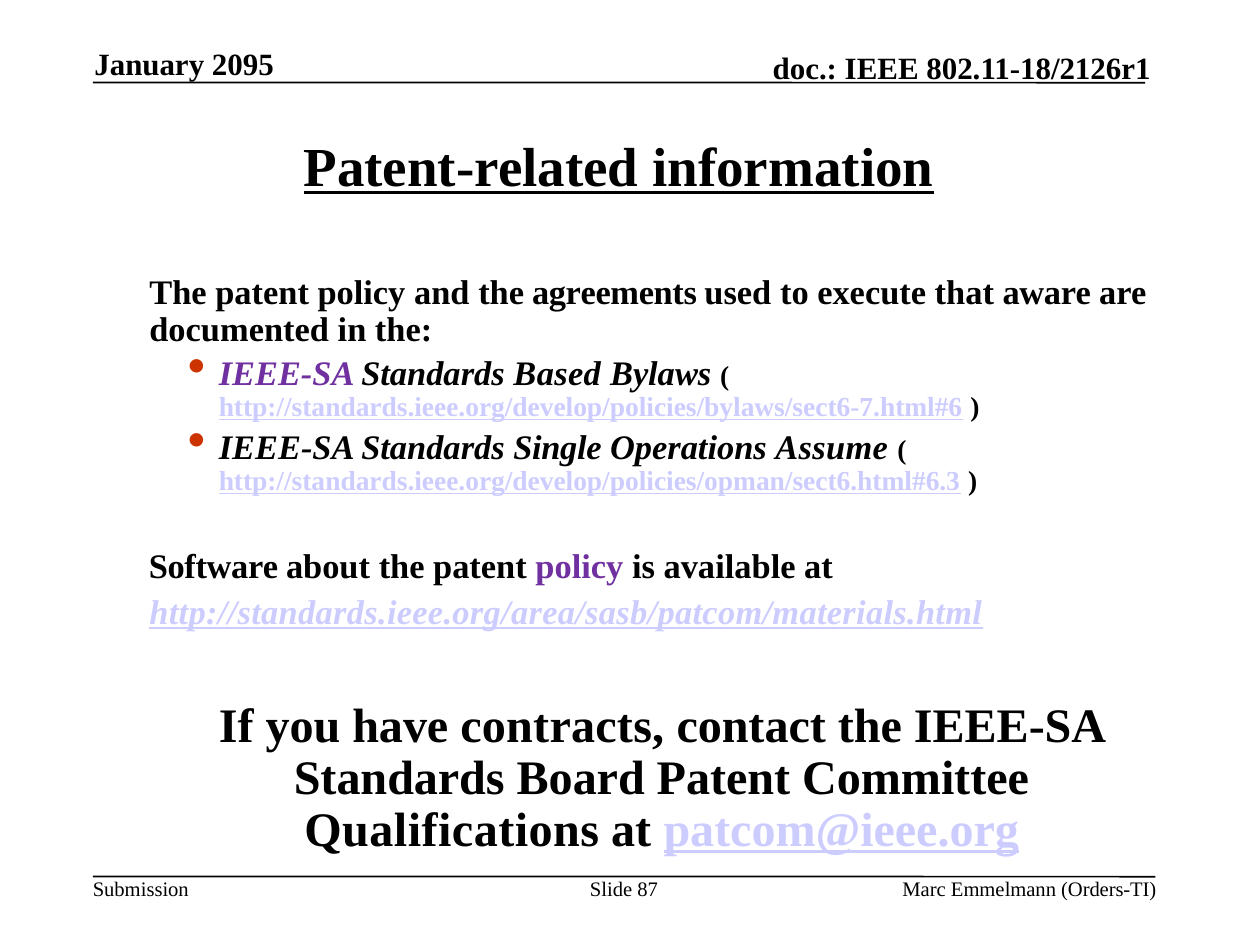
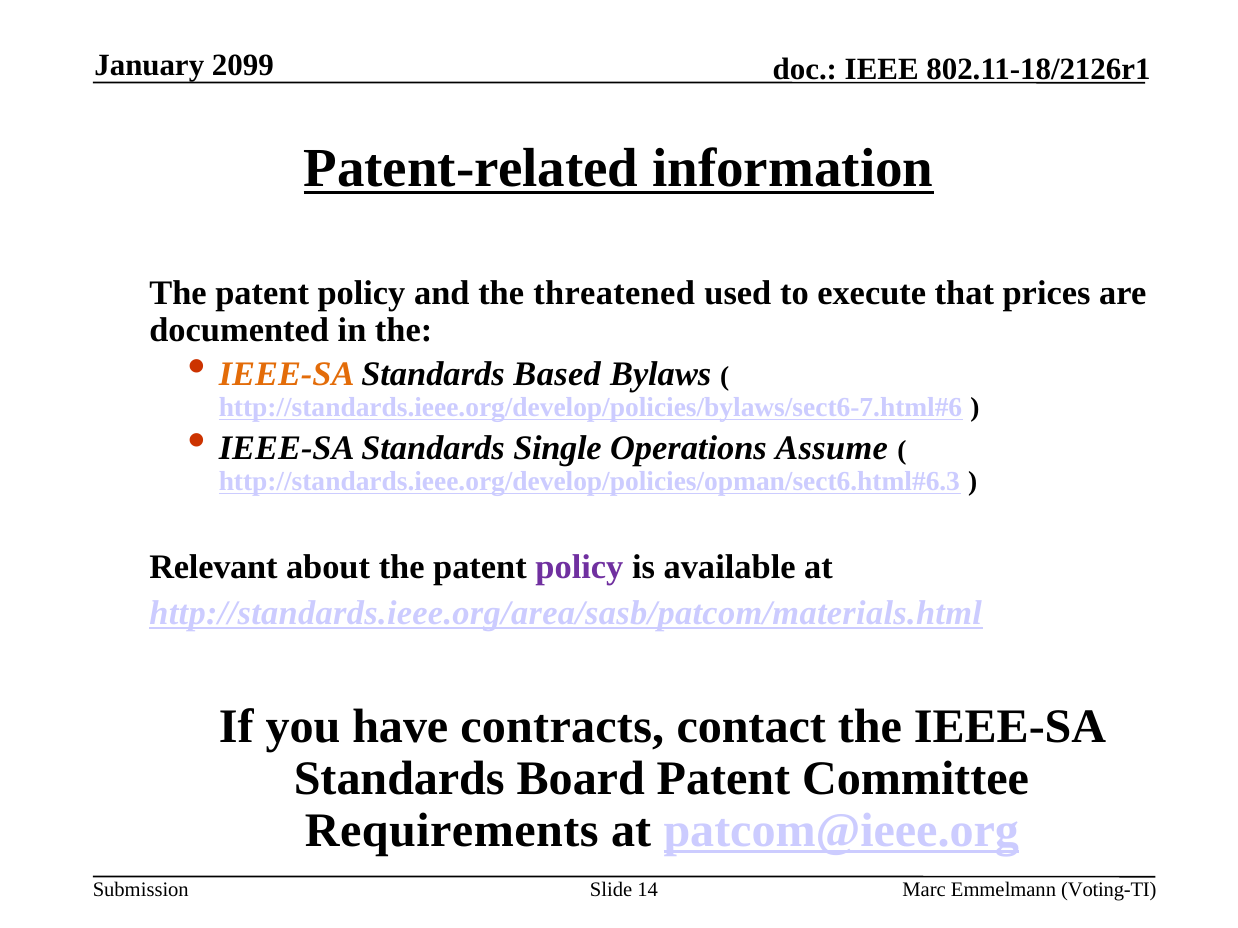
2095: 2095 -> 2099 (243, 66)
agreements: agreements -> threatened (614, 293)
aware: aware -> prices (1047, 293)
IEEE-SA colour: purple -> orange (287, 374)
Software: Software -> Relevant (213, 567)
Qualifications: Qualifications -> Requirements (452, 831)
87: 87 -> 14 (648, 891)
Orders-TI: Orders-TI -> Voting-TI (1109, 891)
